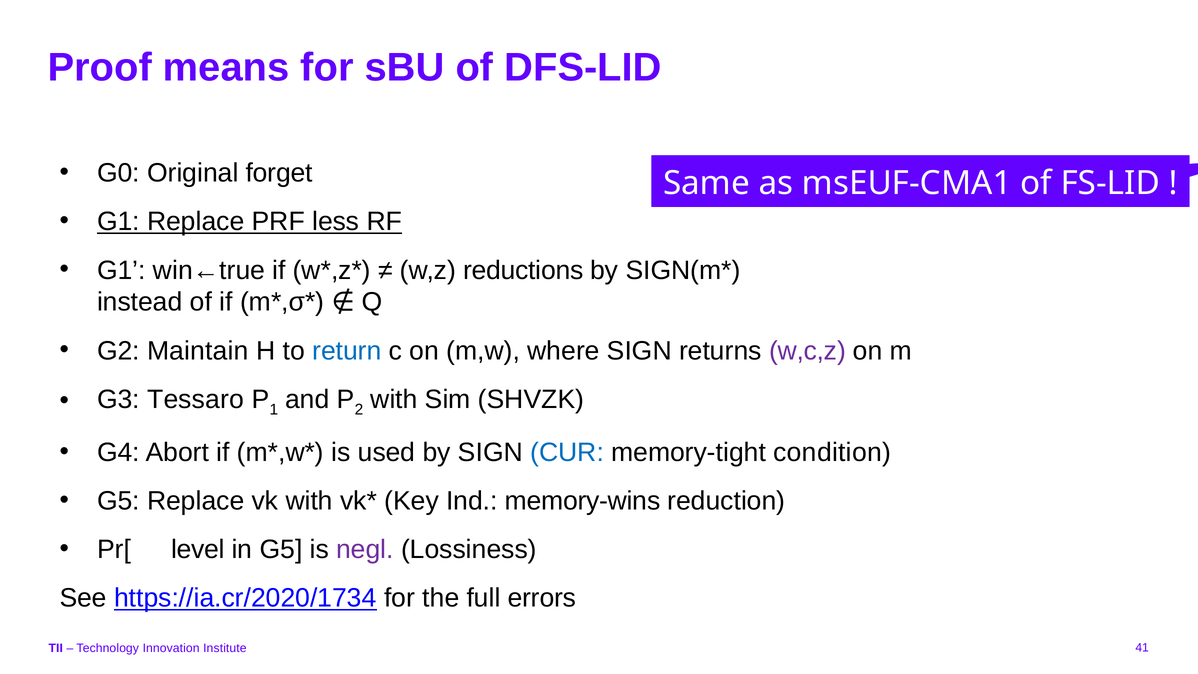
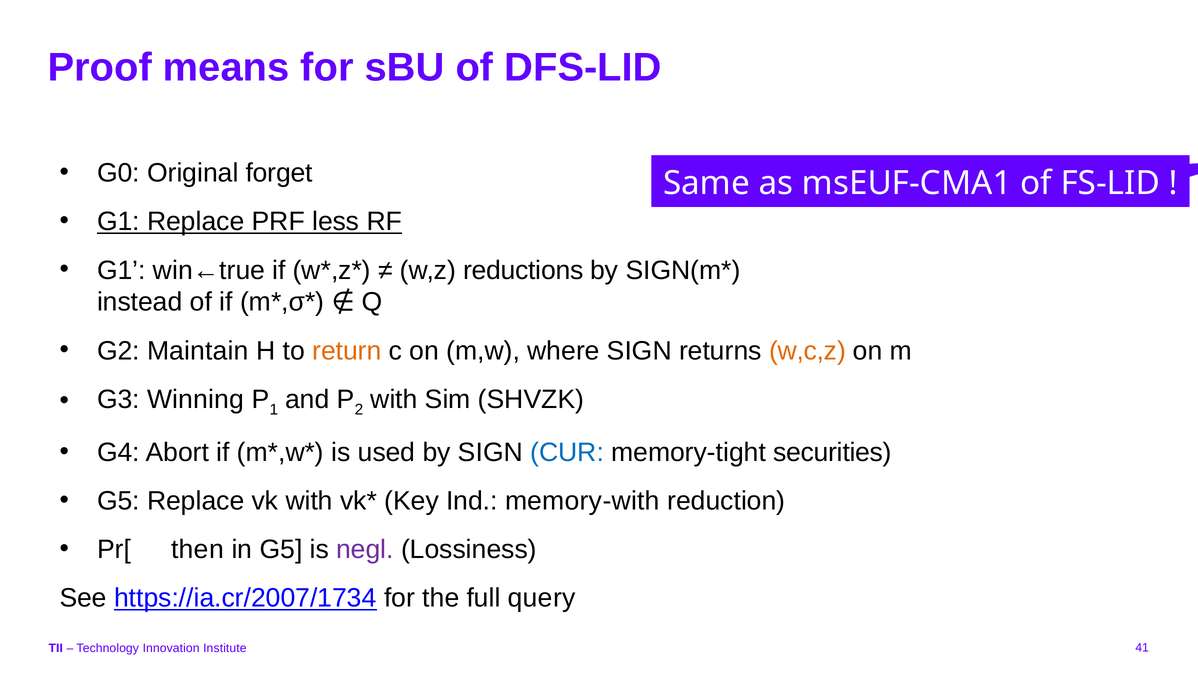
return colour: blue -> orange (347, 351)
w,c,z colour: purple -> orange (807, 351)
Tessaro: Tessaro -> Winning (196, 399)
condition: condition -> securities (832, 452)
memory-wins: memory-wins -> memory-with (582, 501)
level: level -> then (198, 549)
https://ia.cr/2020/1734: https://ia.cr/2020/1734 -> https://ia.cr/2007/1734 (245, 598)
errors: errors -> query (542, 598)
